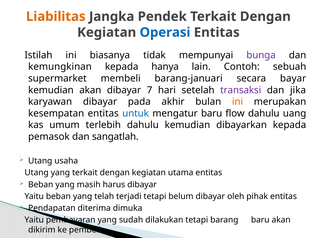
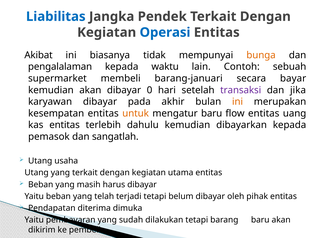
Liabilitas colour: orange -> blue (56, 17)
Istilah: Istilah -> Akibat (39, 55)
bunga colour: purple -> orange (261, 55)
kemungkinan: kemungkinan -> pengalalaman (60, 67)
hanya: hanya -> waktu (165, 67)
7: 7 -> 0 (150, 90)
untuk colour: blue -> orange (136, 113)
flow dahulu: dahulu -> entitas (264, 113)
kas umum: umum -> entitas (65, 125)
